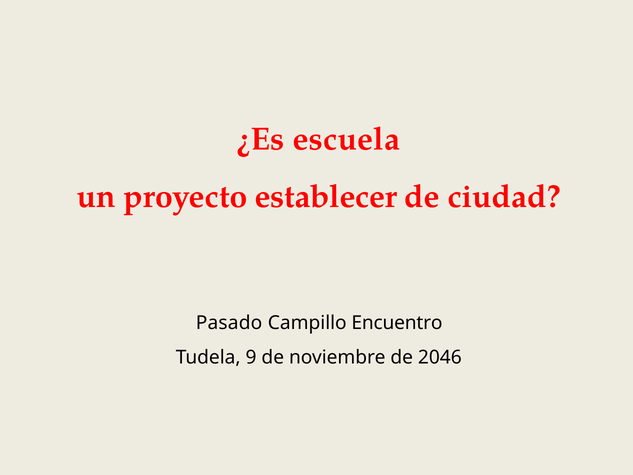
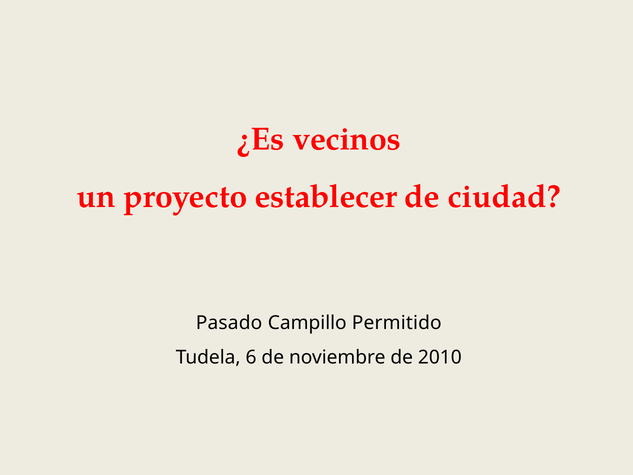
escuela: escuela -> vecinos (347, 139)
Encuentro: Encuentro -> Permitido (397, 323)
9: 9 -> 6 (251, 357)
2046: 2046 -> 2010 (440, 357)
